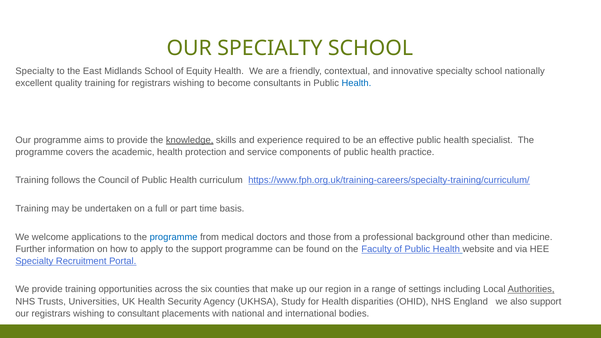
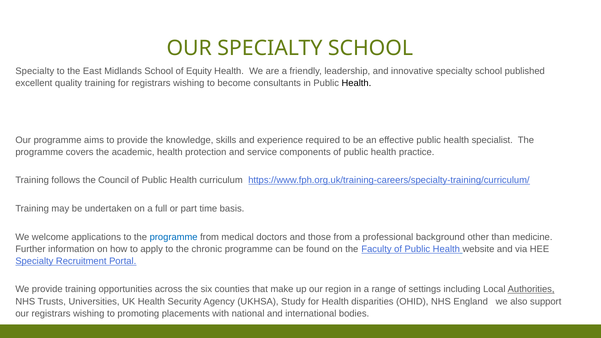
contextual: contextual -> leadership (347, 71)
nationally: nationally -> published (525, 71)
Health colour: blue -> black (356, 83)
knowledge underline: present -> none (190, 140)
the support: support -> chronic (207, 249)
consultant: consultant -> promoting (138, 314)
